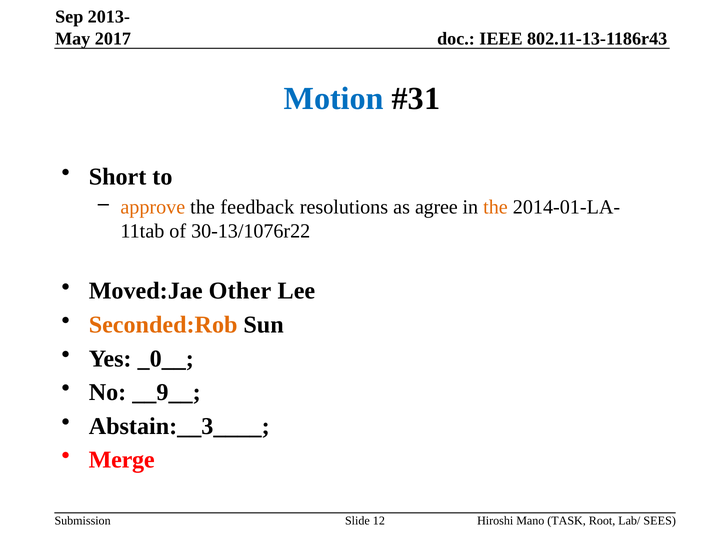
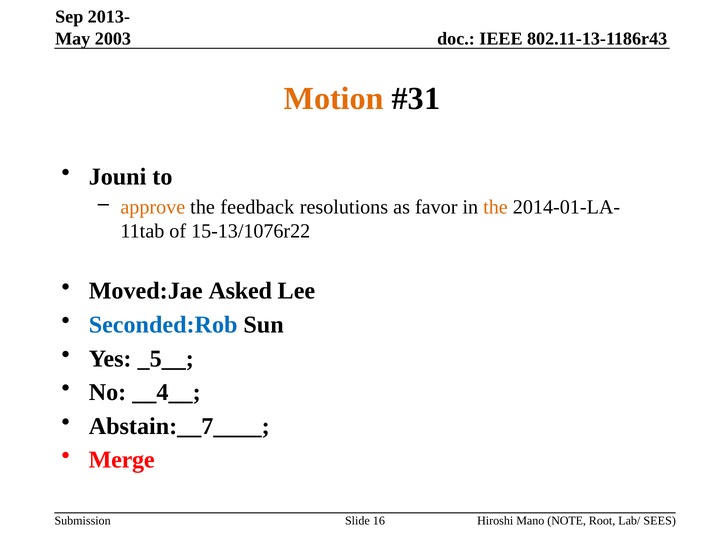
2017: 2017 -> 2003 (113, 39)
Motion colour: blue -> orange (334, 99)
Short: Short -> Jouni (118, 177)
agree: agree -> favor (436, 207)
30-13/1076r22: 30-13/1076r22 -> 15-13/1076r22 (251, 231)
Other: Other -> Asked (240, 291)
Seconded:Rob colour: orange -> blue (163, 325)
_0__: _0__ -> _5__ (166, 359)
__9__: __9__ -> __4__ (166, 392)
Abstain:__3____: Abstain:__3____ -> Abstain:__7____ (179, 426)
12: 12 -> 16 (379, 521)
TASK: TASK -> NOTE (567, 521)
